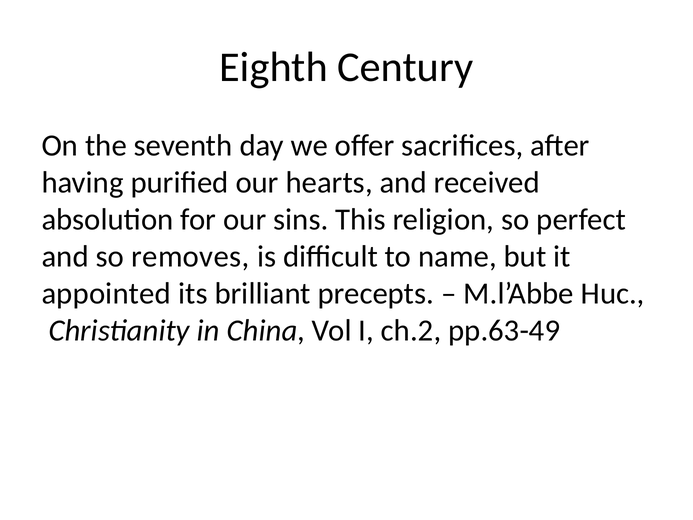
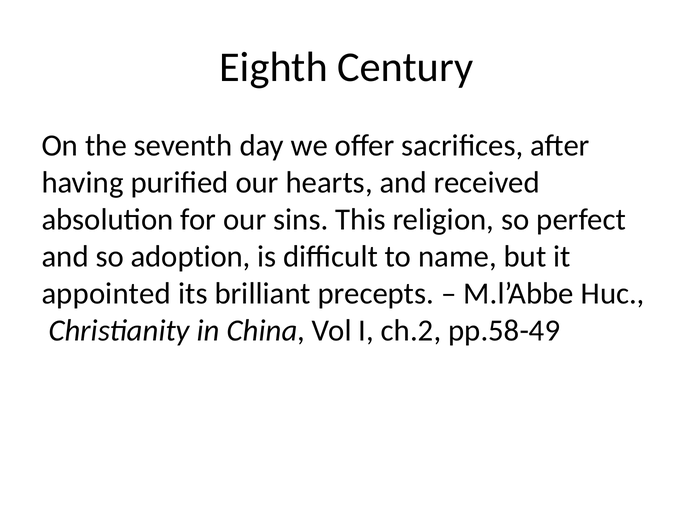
removes: removes -> adoption (191, 256)
pp.63-49: pp.63-49 -> pp.58-49 (504, 330)
